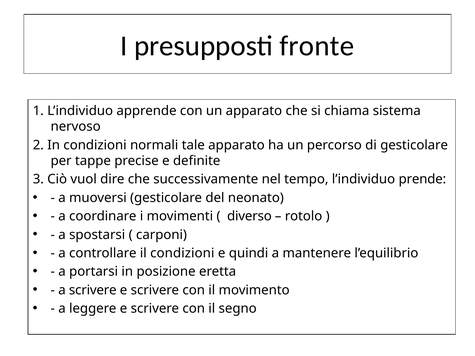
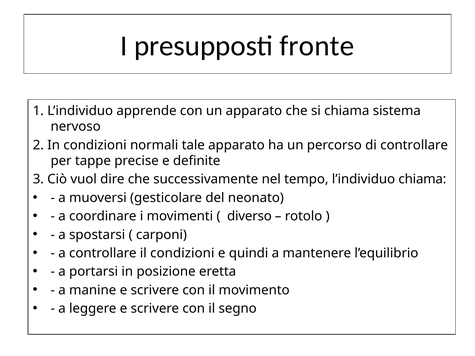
di gesticolare: gesticolare -> controllare (414, 145)
l’individuo prende: prende -> chiama (422, 179)
a scrivere: scrivere -> manine (93, 290)
